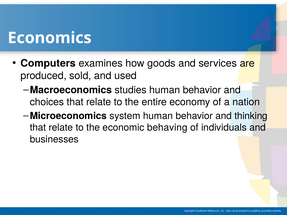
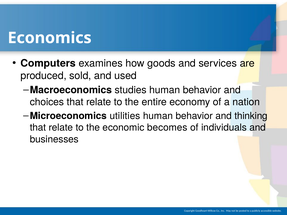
system: system -> utilities (125, 116)
behaving: behaving -> becomes (167, 128)
